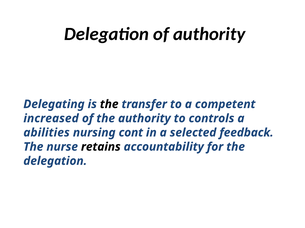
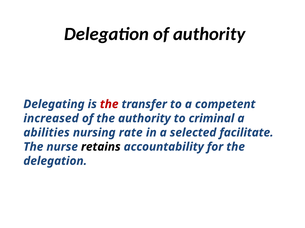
the colour: black -> red (109, 105)
controls: controls -> criminal (212, 119)
cont: cont -> rate (131, 133)
feedback: feedback -> facilitate (246, 133)
